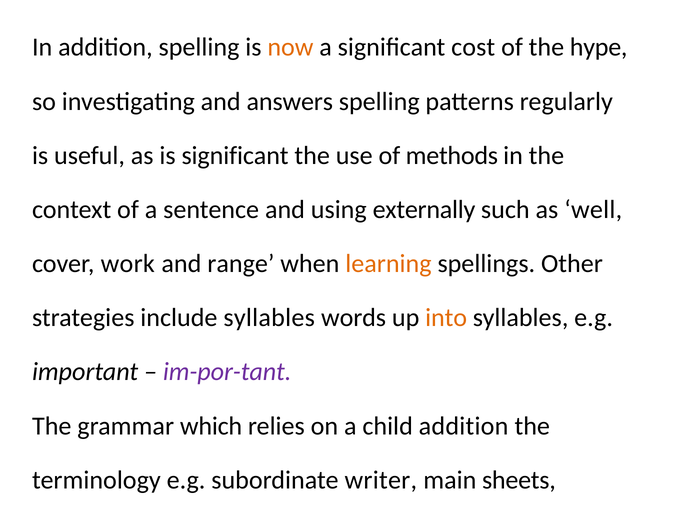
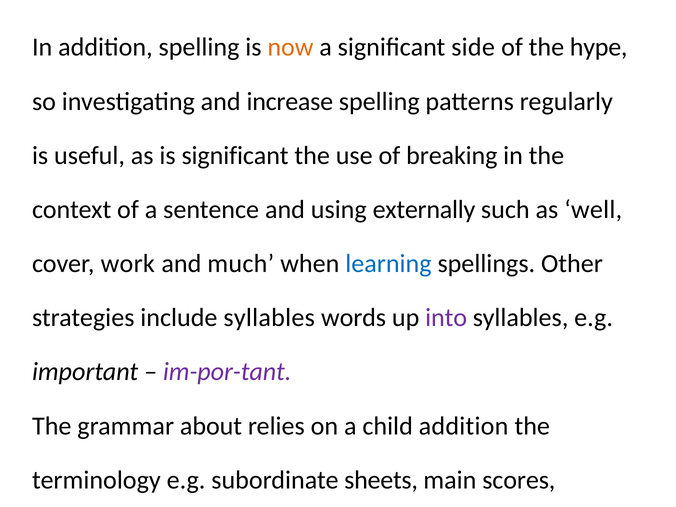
cost: cost -> side (473, 47)
answers: answers -> increase (290, 101)
methods: methods -> breaking (452, 155)
range: range -> much (241, 264)
learning colour: orange -> blue (388, 264)
into colour: orange -> purple (446, 318)
grammar which: which -> about (211, 426)
writer: writer -> sheets (381, 480)
sheets: sheets -> scores (519, 480)
